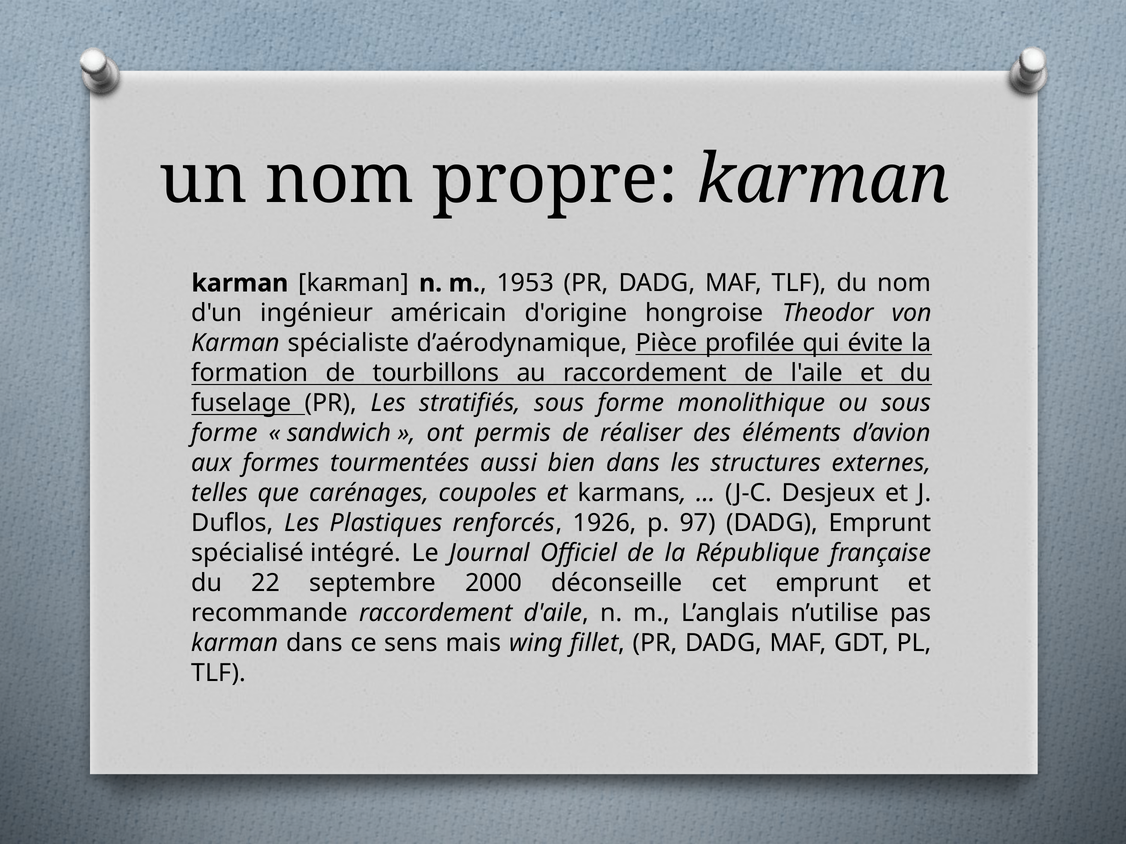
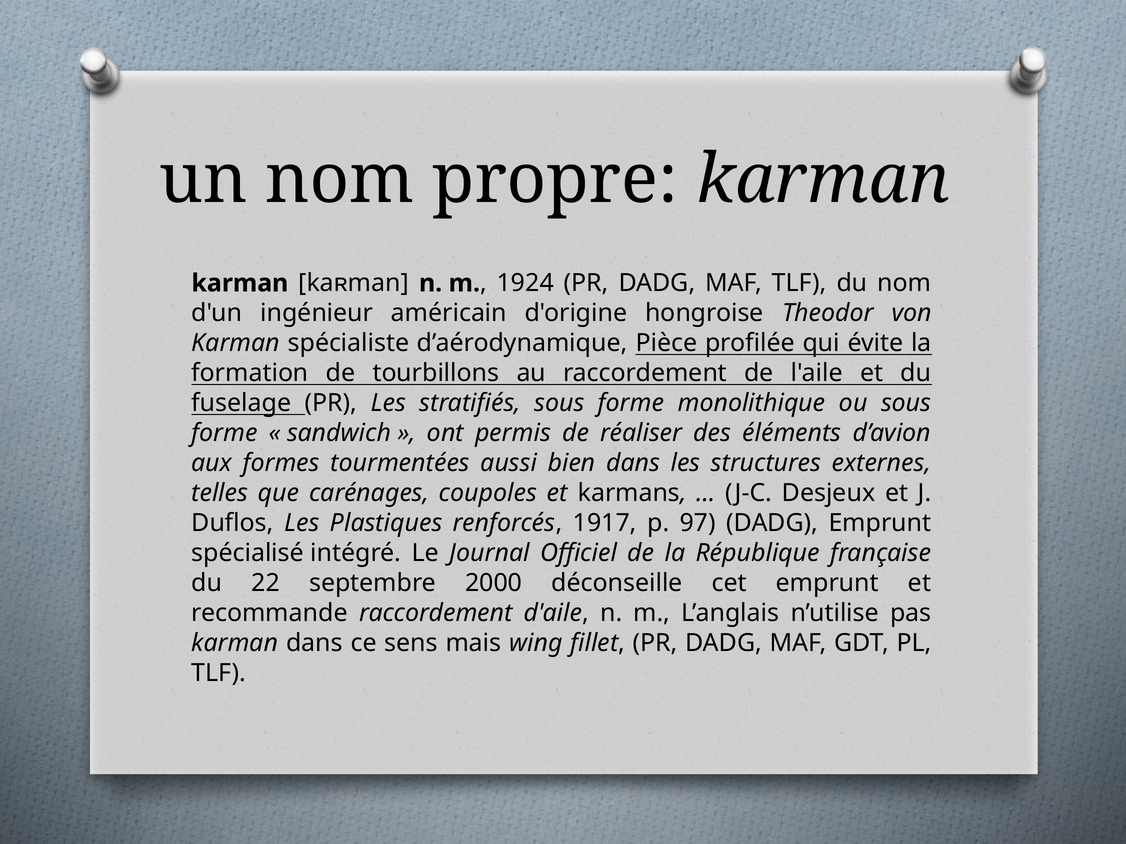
1953: 1953 -> 1924 (525, 283)
1926: 1926 -> 1917 (605, 523)
